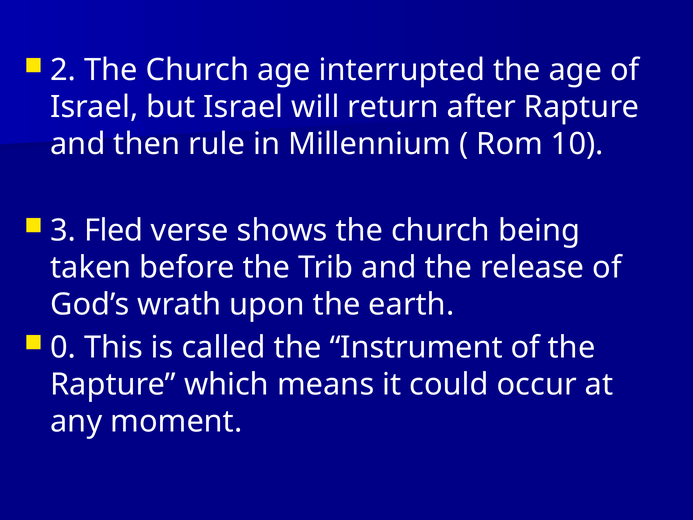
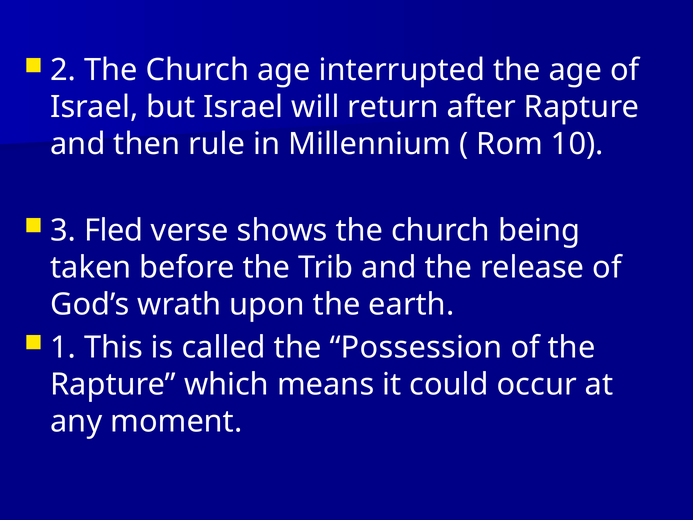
0: 0 -> 1 (63, 348)
Instrument: Instrument -> Possession (416, 348)
